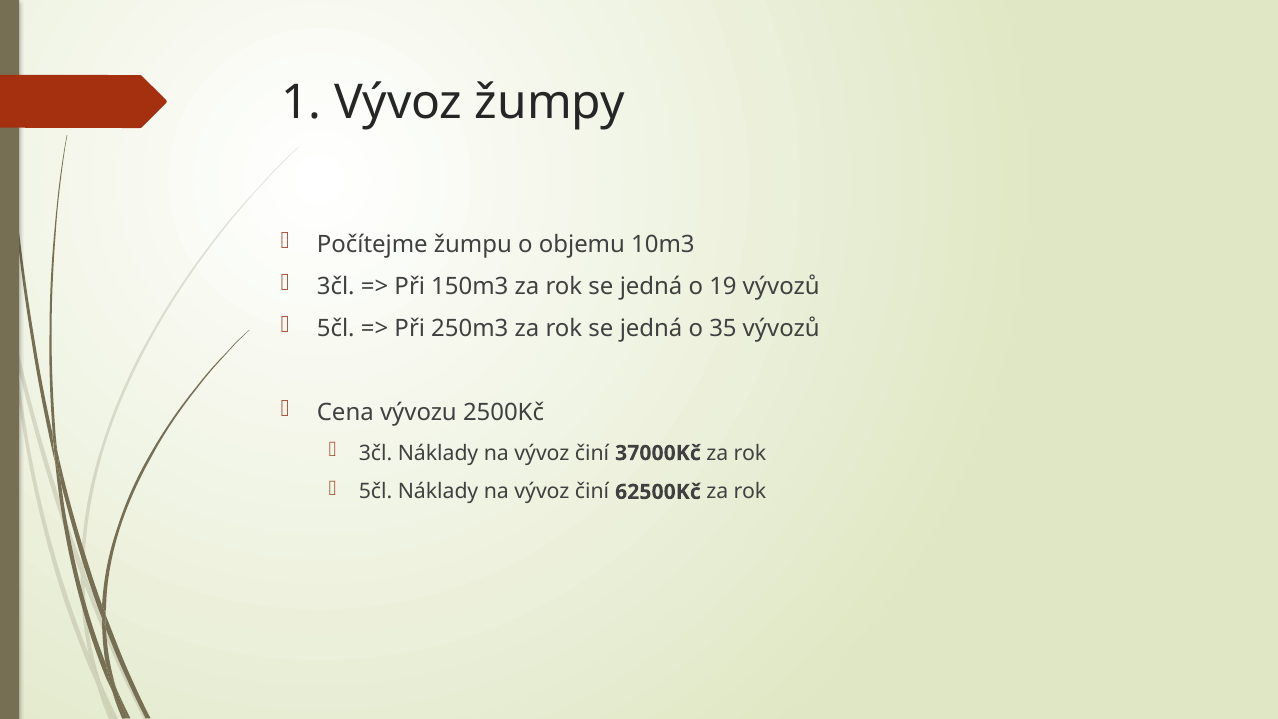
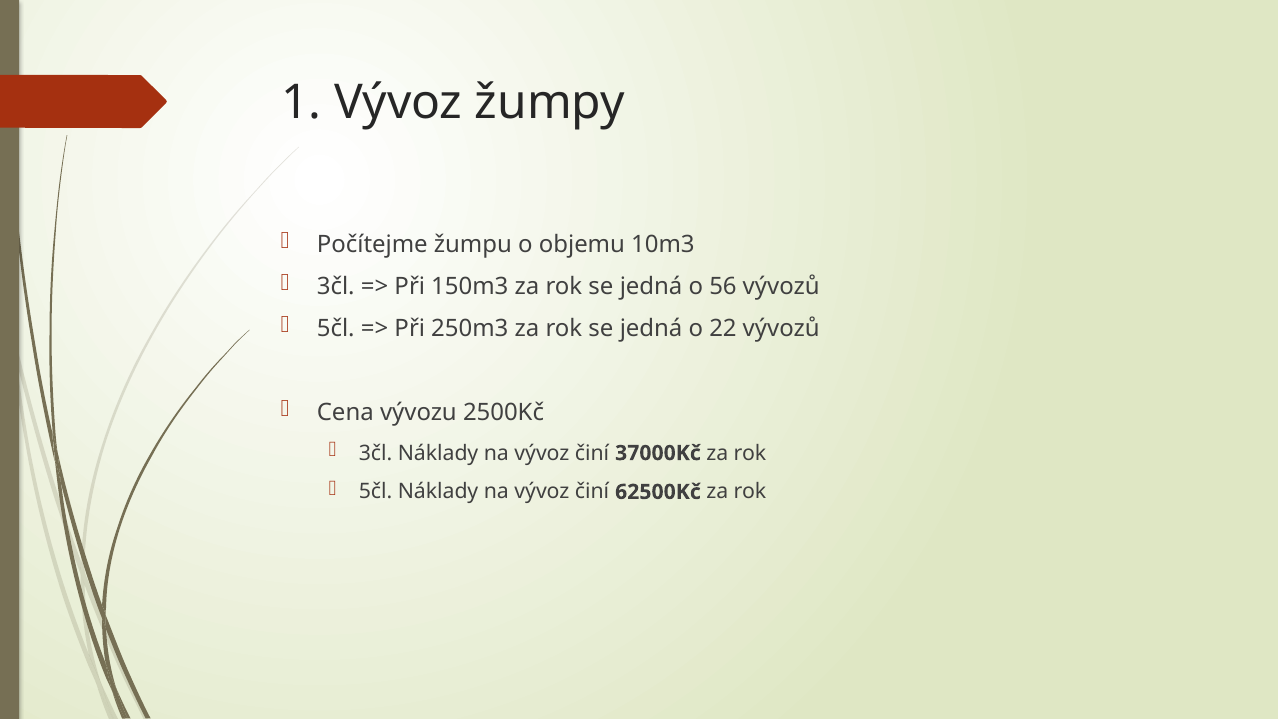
19: 19 -> 56 (723, 287)
35: 35 -> 22 (723, 329)
